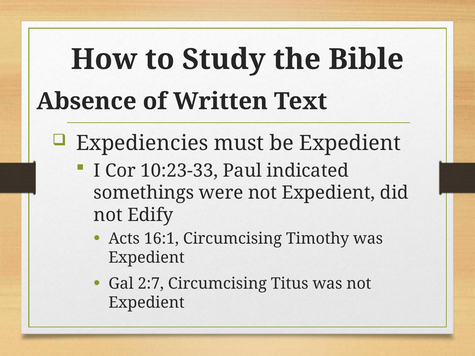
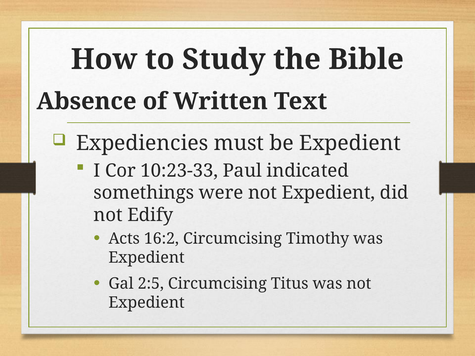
16:1: 16:1 -> 16:2 (161, 239)
2:7: 2:7 -> 2:5 (151, 284)
